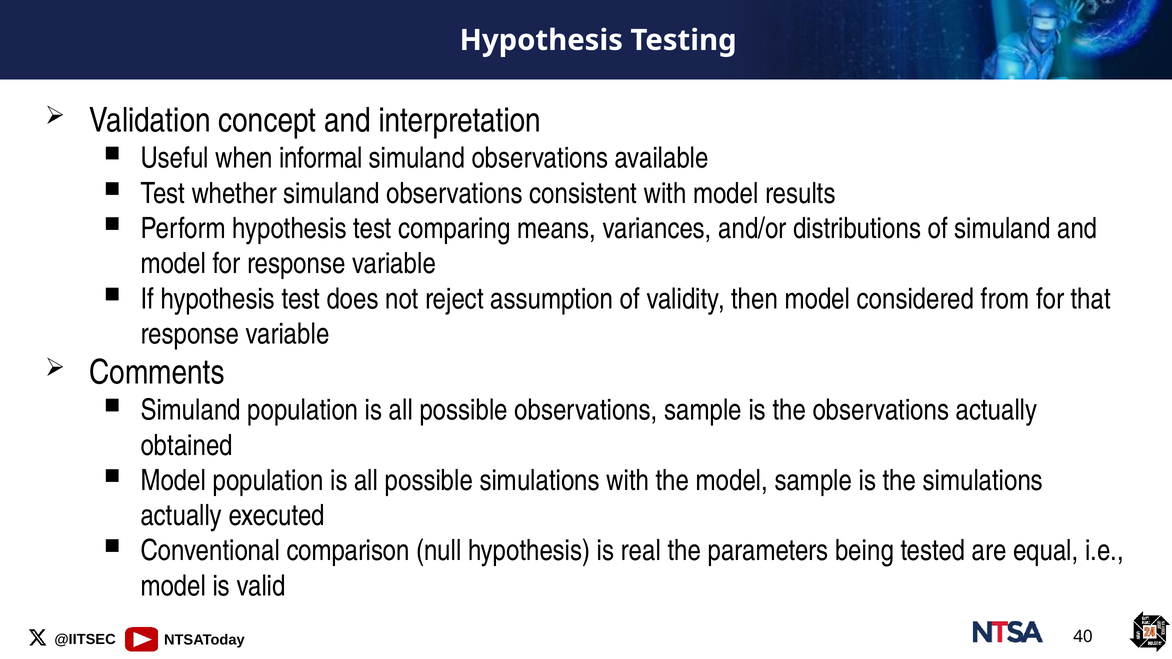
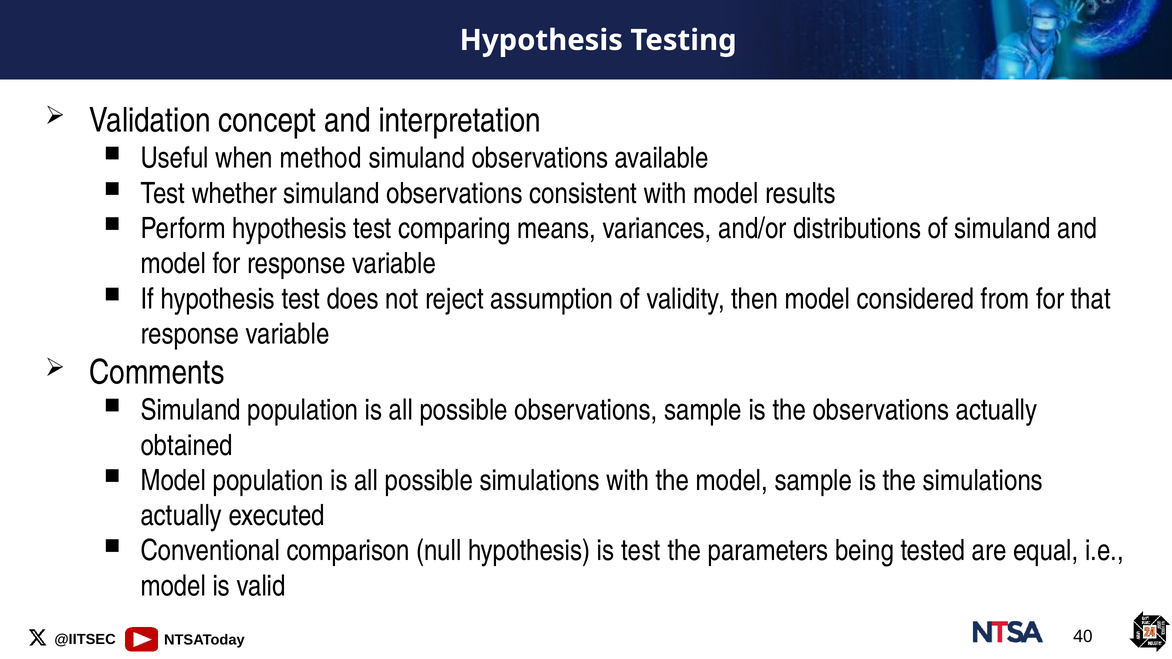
informal: informal -> method (321, 158)
is real: real -> test (641, 551)
